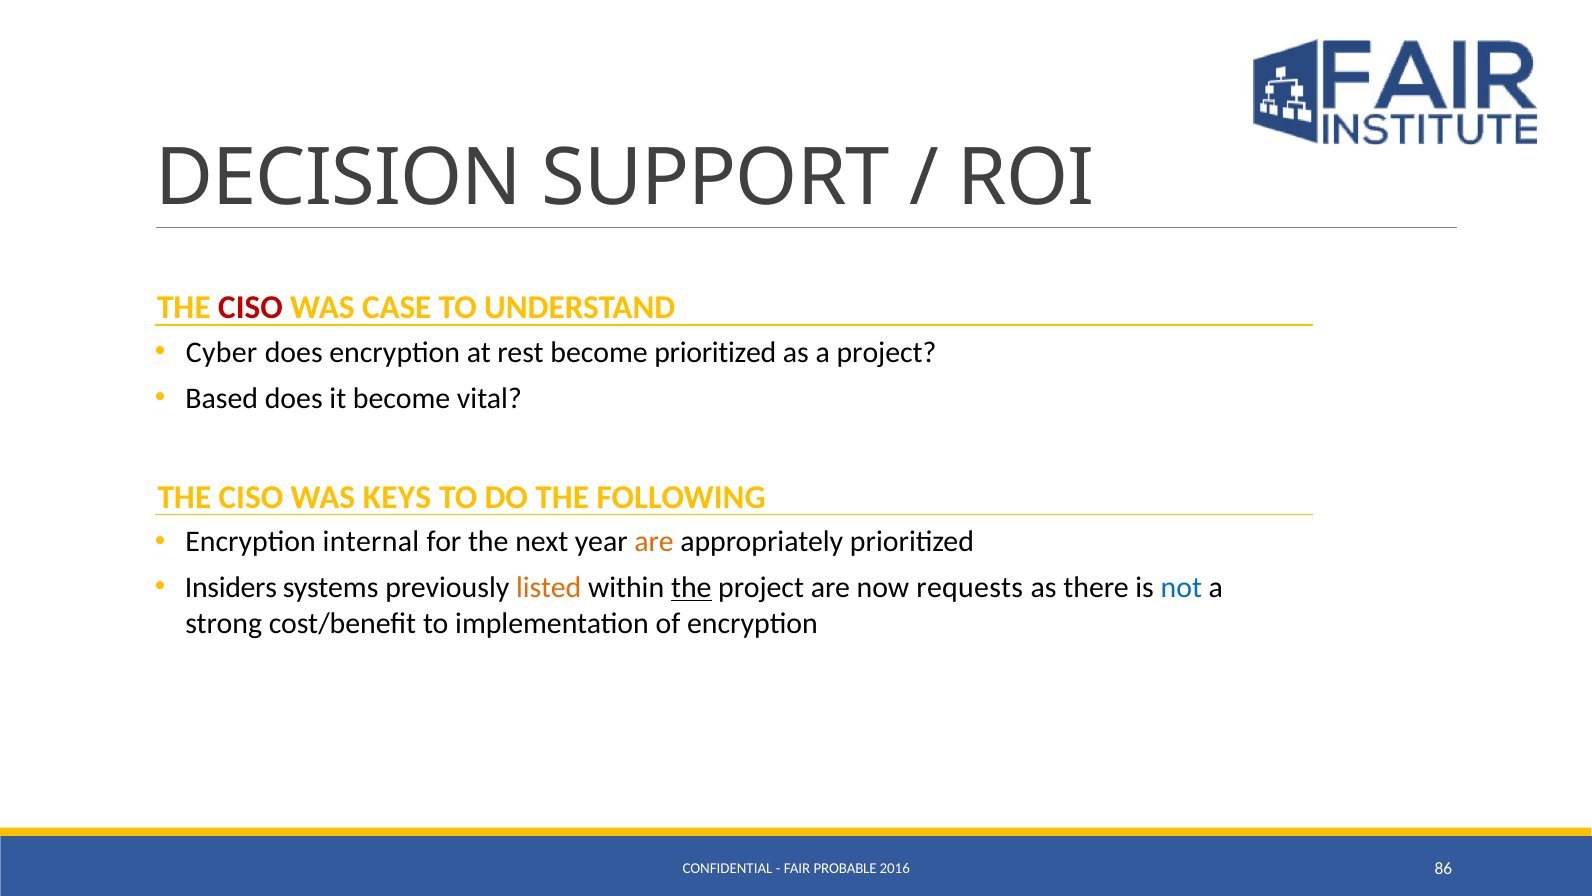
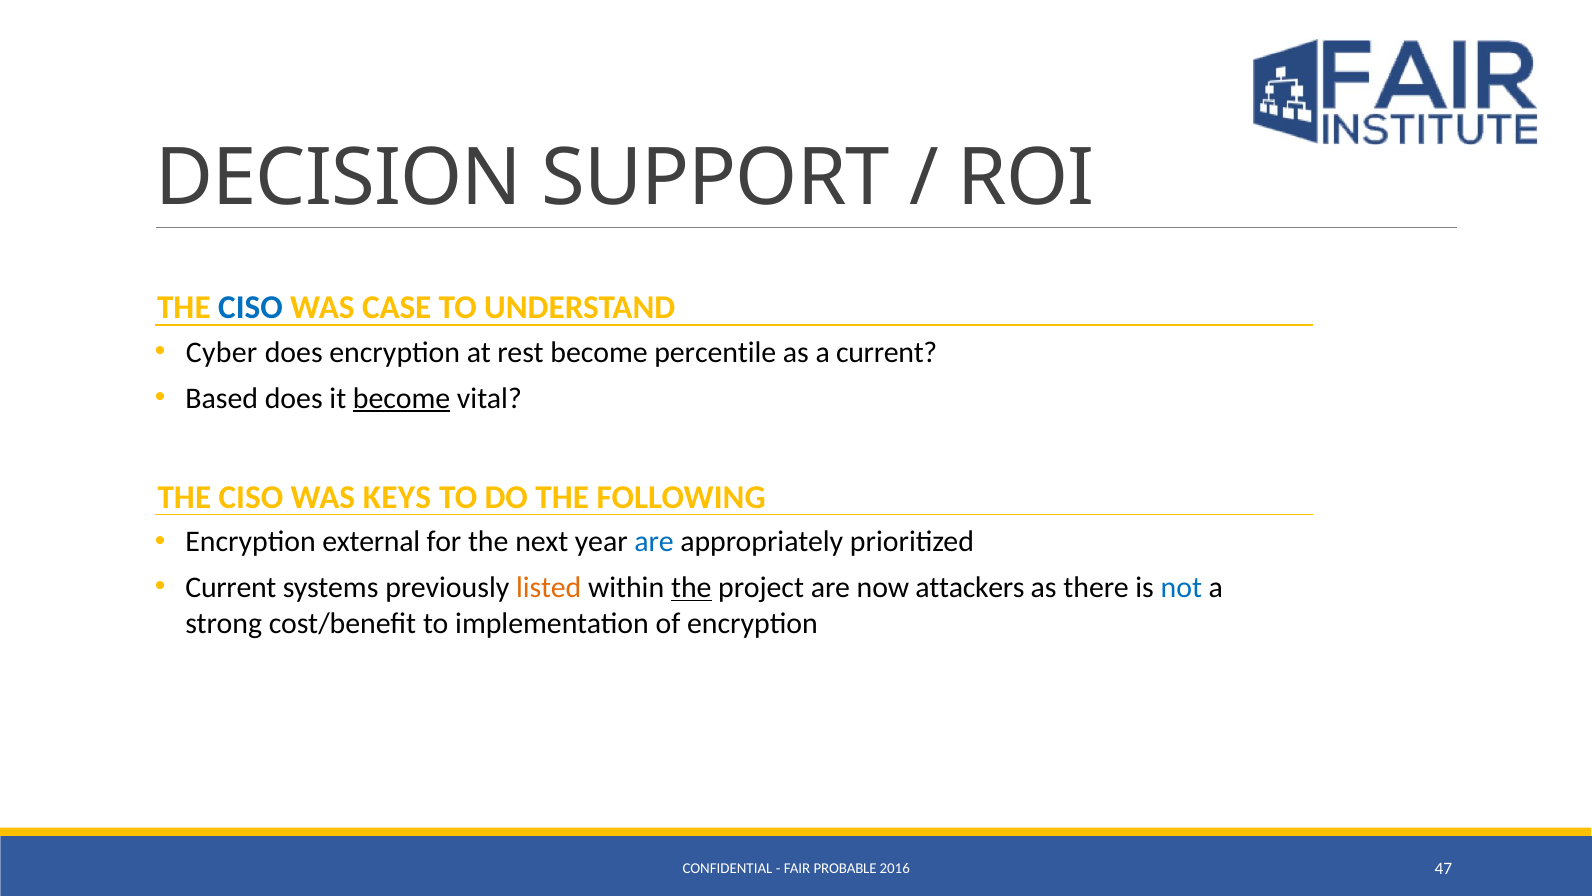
CISO colour: red -> blue (250, 307)
become prioritized: prioritized -> percentile (715, 352)
a project: project -> current (887, 352)
become underline: none -> present (402, 398)
internal: internal -> external (371, 542)
are colour: orange -> blue (654, 542)
Insiders: Insiders -> Current (231, 587)
requests: requests -> attackers (970, 587)
86: 86 -> 47 (1443, 868)
